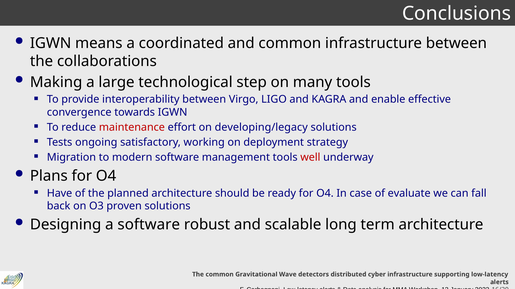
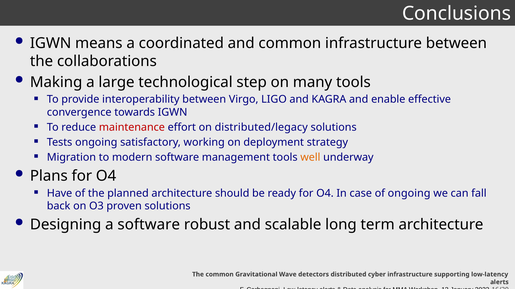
developing/legacy: developing/legacy -> distributed/legacy (261, 127)
well colour: red -> orange (310, 158)
of evaluate: evaluate -> ongoing (409, 194)
